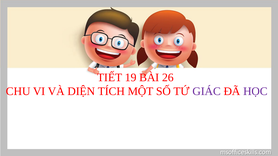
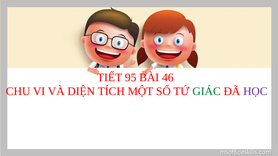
19: 19 -> 95 (131, 78)
26: 26 -> 46 (168, 78)
GIÁC colour: purple -> green (207, 92)
